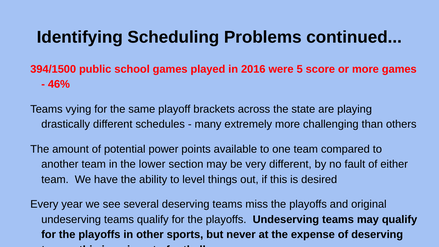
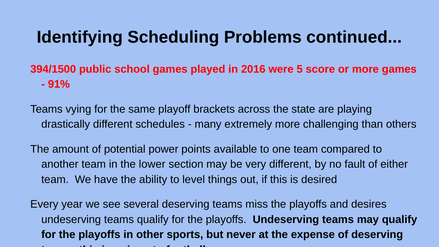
46%: 46% -> 91% (59, 84)
original: original -> desires (369, 204)
